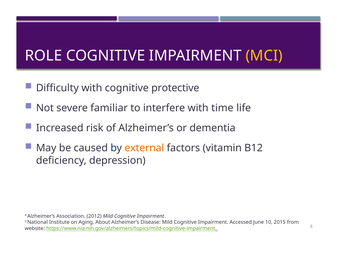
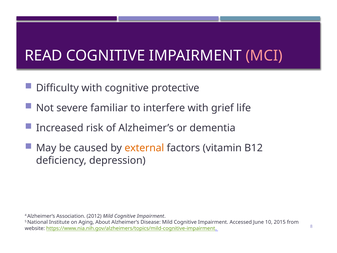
ROLE: ROLE -> READ (44, 56)
MCI colour: yellow -> pink (264, 56)
time: time -> grief (222, 108)
